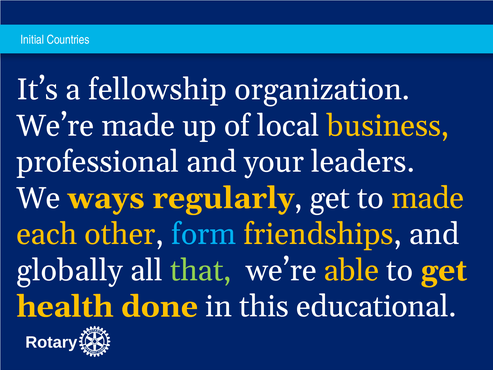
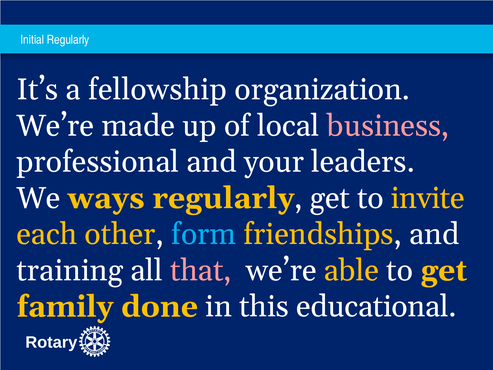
Initial Countries: Countries -> Regularly (68, 40)
business colour: yellow -> pink (388, 126)
to made: made -> invite (428, 198)
globally: globally -> training (70, 270)
that colour: light green -> pink (201, 270)
health: health -> family (65, 306)
